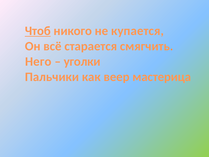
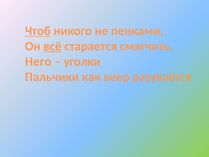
купается: купается -> пенками (137, 31)
всё underline: none -> present (52, 46)
мастерица: мастерица -> разувается (162, 77)
